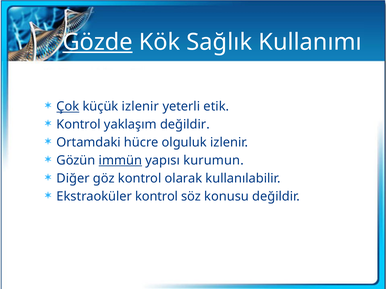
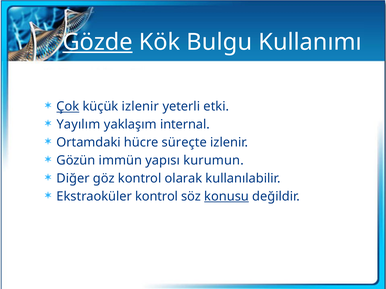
Sağlık: Sağlık -> Bulgu (219, 42)
etik: etik -> etki (216, 107)
Kontrol: Kontrol -> Yayılım (79, 125)
yaklaşım değildir: değildir -> internal (185, 125)
olguluk: olguluk -> süreçte (184, 143)
immün underline: present -> none (120, 161)
konusu underline: none -> present (227, 197)
